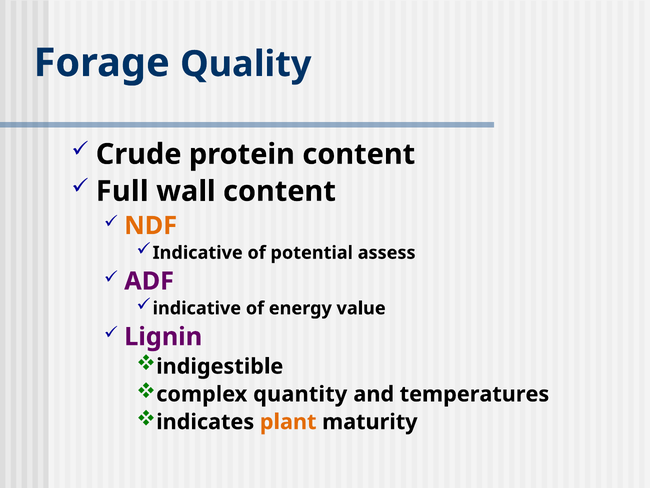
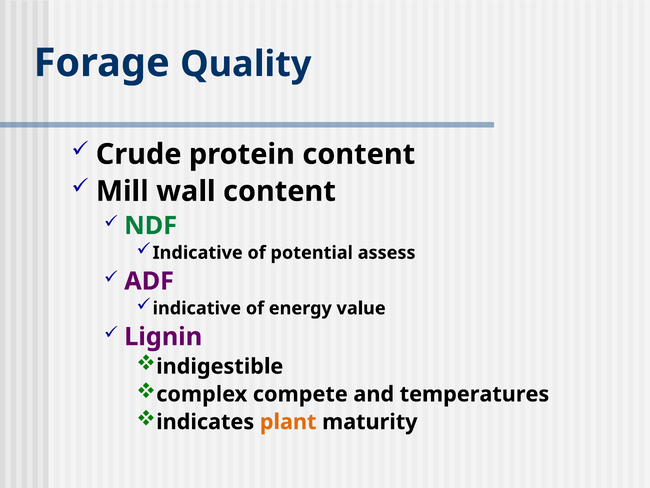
Full: Full -> Mill (122, 191)
NDF colour: orange -> green (151, 225)
quantity: quantity -> compete (300, 394)
